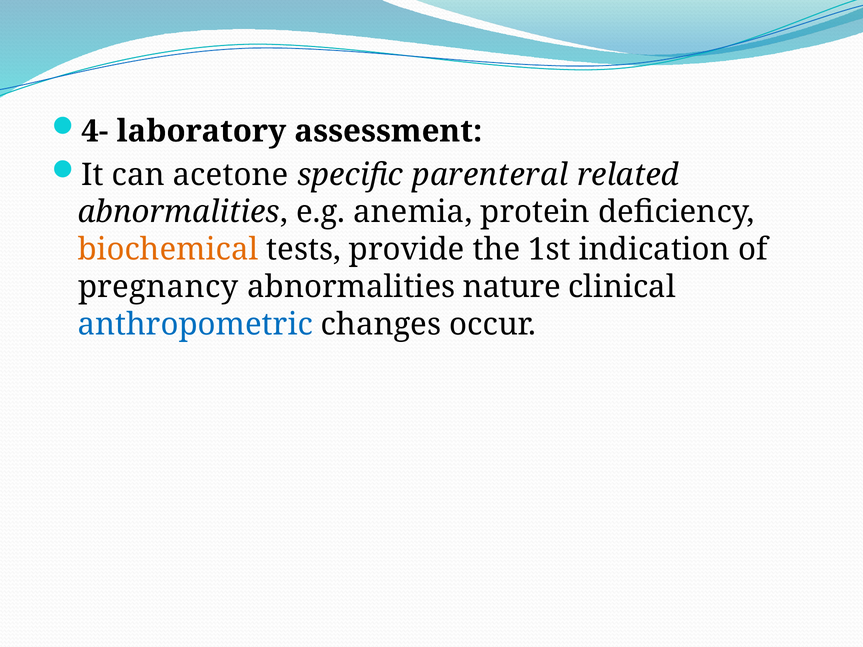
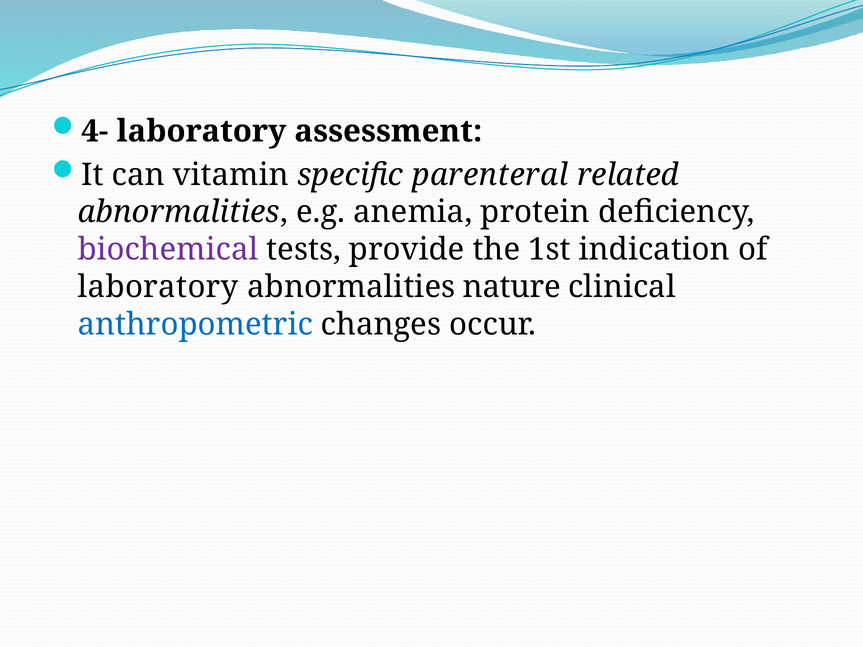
acetone: acetone -> vitamin (231, 175)
biochemical colour: orange -> purple (168, 250)
pregnancy: pregnancy -> laboratory (158, 287)
